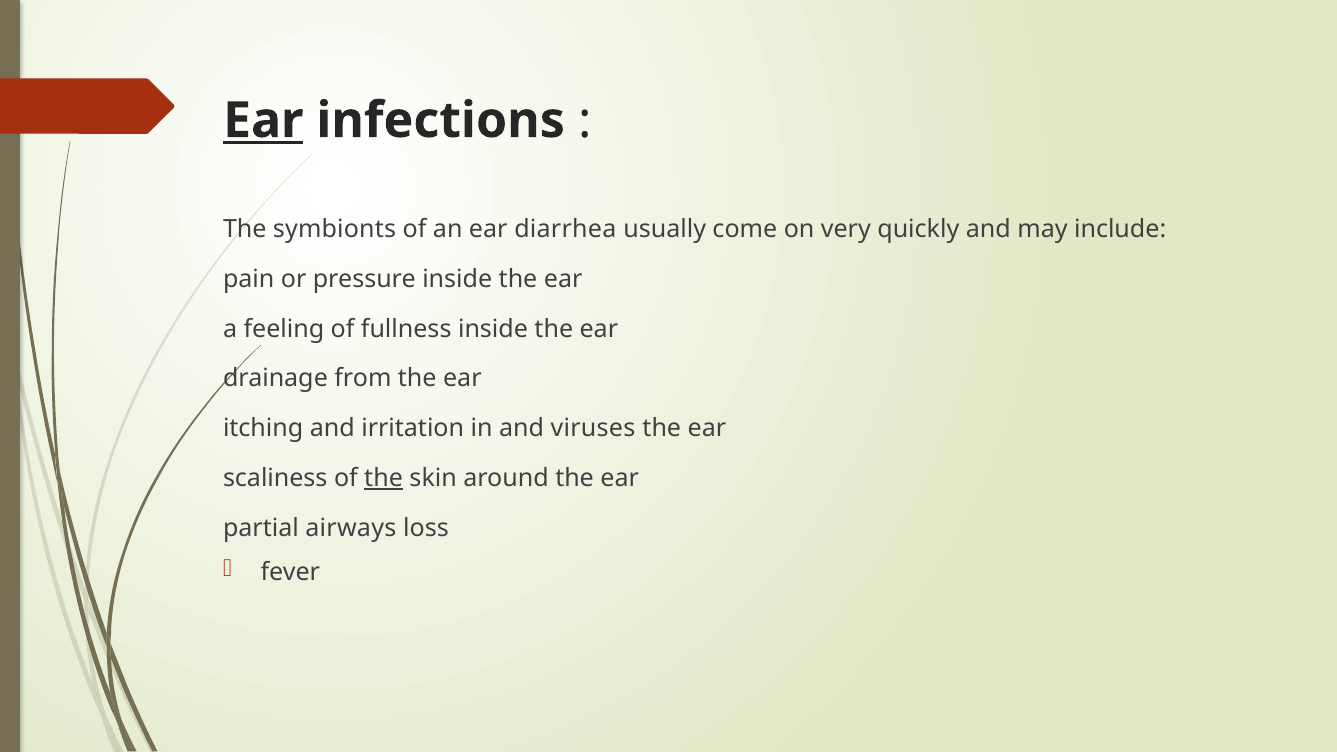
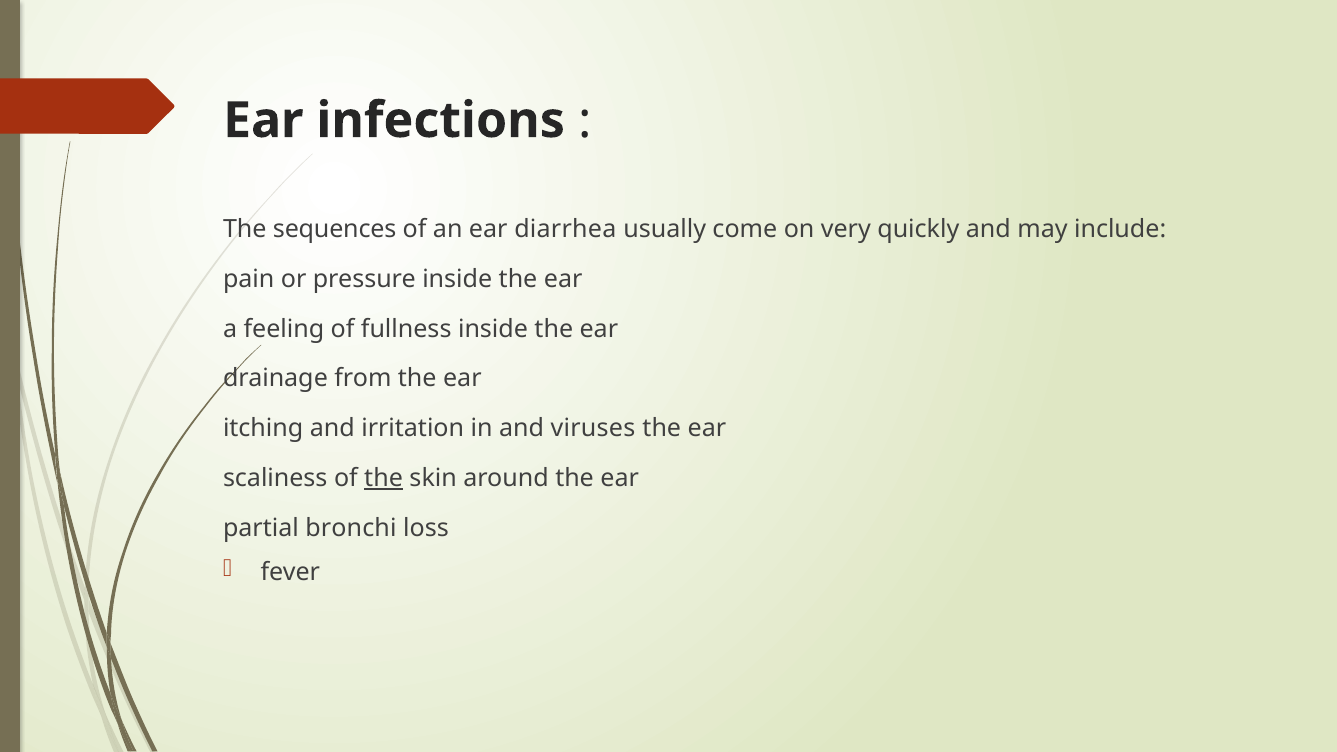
Ear underline: present -> none (263, 121)
symbionts: symbionts -> sequences (335, 229)
airways: airways -> bronchi (351, 528)
